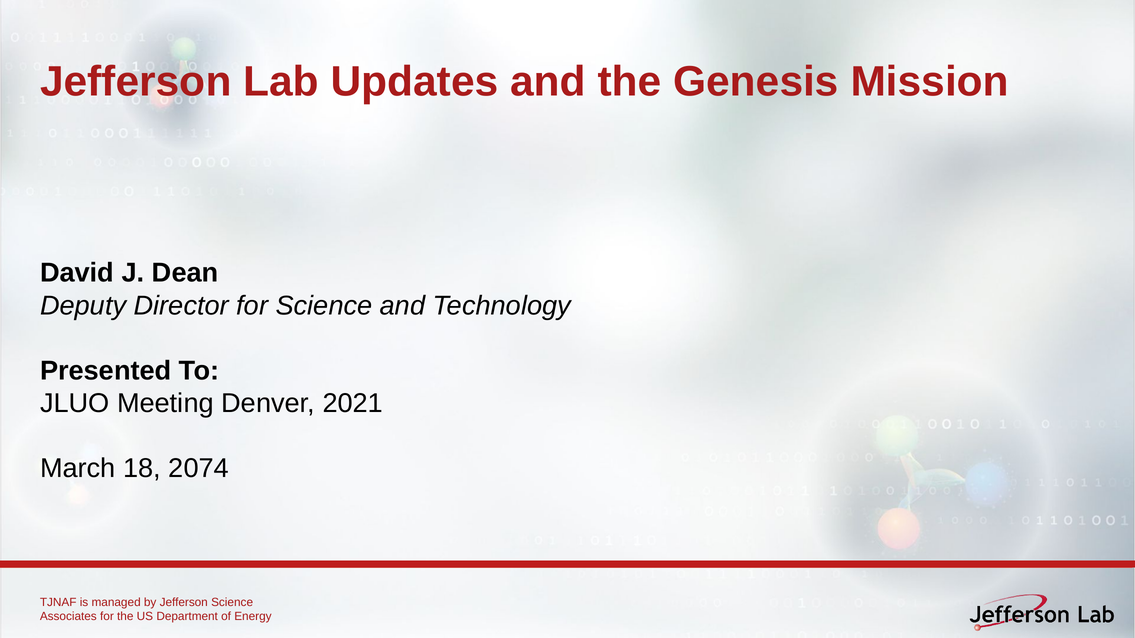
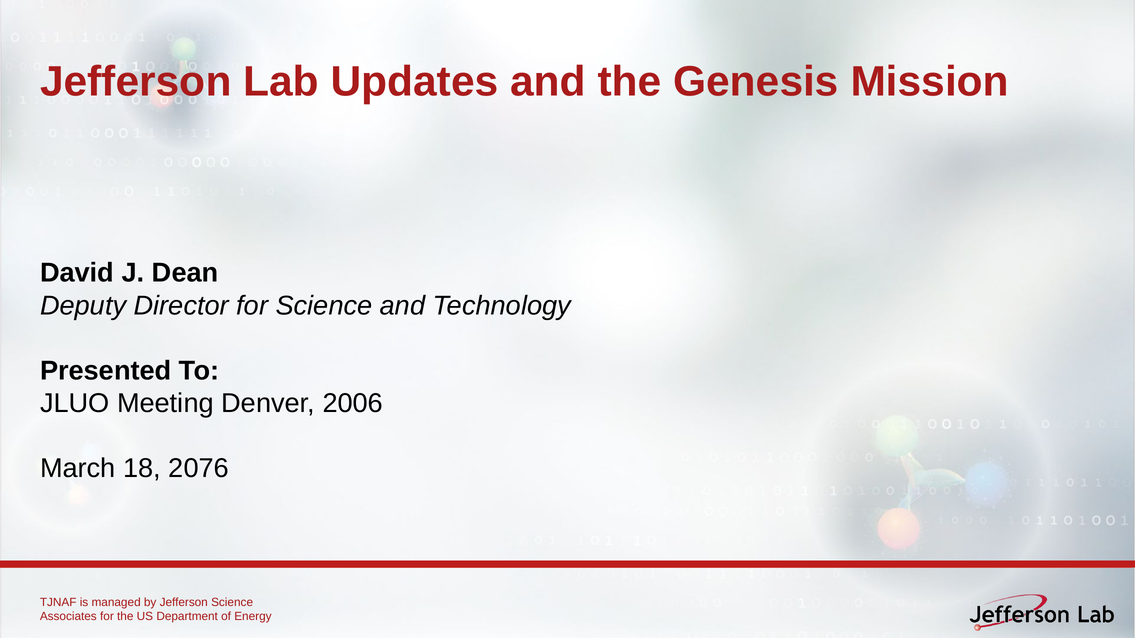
2021: 2021 -> 2006 (353, 404)
2074: 2074 -> 2076 (199, 469)
